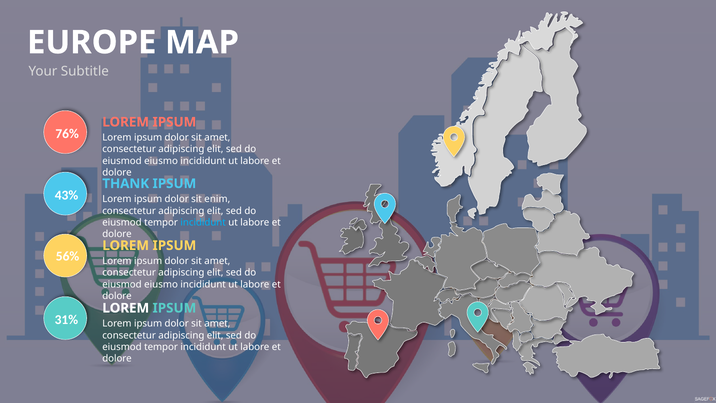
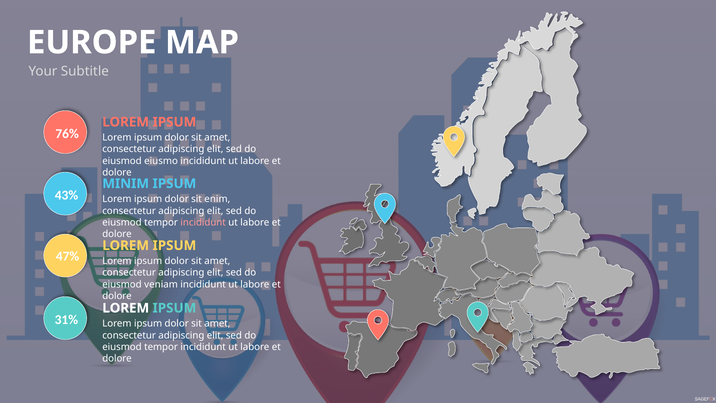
THANK: THANK -> MINIM (126, 183)
incididunt colour: light blue -> pink (203, 222)
56%: 56% -> 47% (68, 256)
eiusmo: eiusmo -> veniam (161, 284)
